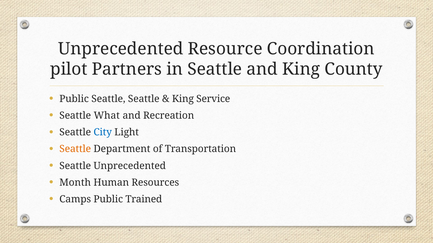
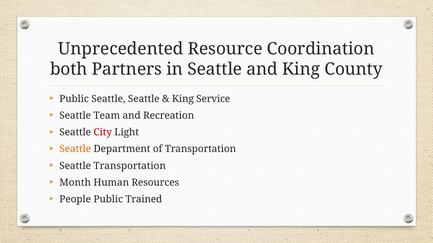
pilot: pilot -> both (69, 70)
What: What -> Team (107, 116)
City colour: blue -> red (103, 133)
Seattle Unprecedented: Unprecedented -> Transportation (130, 166)
Camps: Camps -> People (75, 200)
